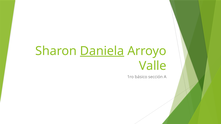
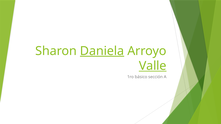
Valle underline: none -> present (153, 66)
